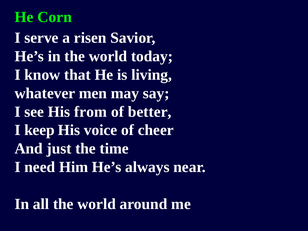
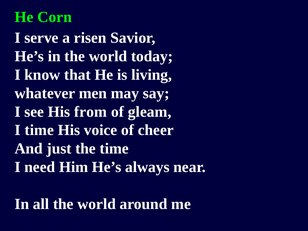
better: better -> gleam (150, 112)
I keep: keep -> time (39, 130)
